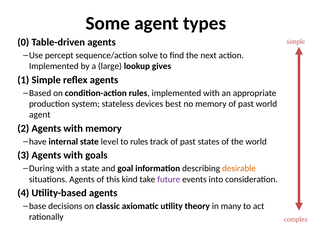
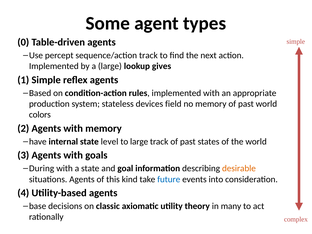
sequence/action solve: solve -> track (148, 55)
best: best -> field (173, 104)
agent: agent -> colors (40, 115)
to rules: rules -> large (139, 142)
future colour: purple -> blue (169, 179)
